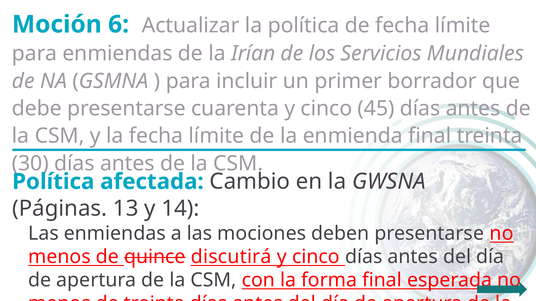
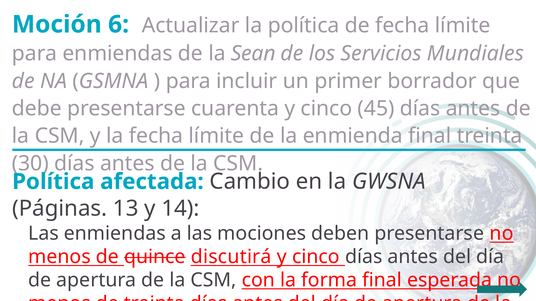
Irían: Irían -> Sean (253, 54)
